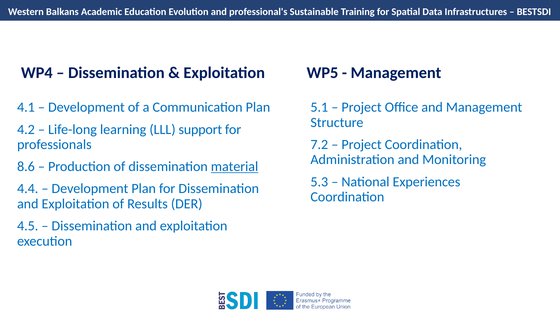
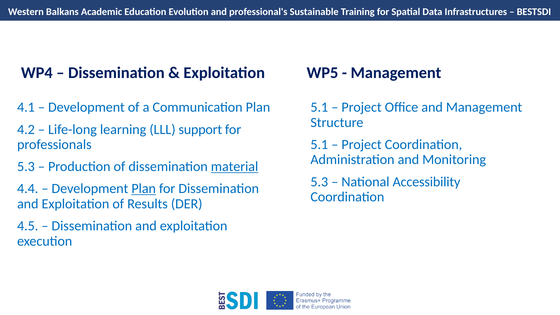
7.2: 7.2 -> 5.1 (319, 144)
8.6: 8.6 -> 5.3 (26, 167)
Experiences: Experiences -> Accessibility (427, 182)
Plan underline: none -> present (144, 189)
